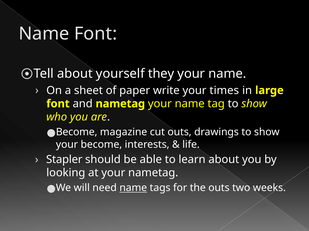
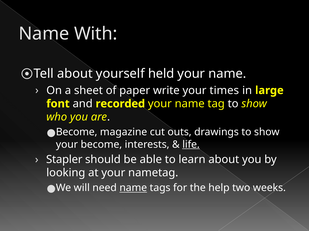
Name Font: Font -> With (96, 34)
they: they -> held (161, 74)
and nametag: nametag -> recorded (120, 104)
life underline: none -> present (191, 145)
the outs: outs -> help (219, 188)
